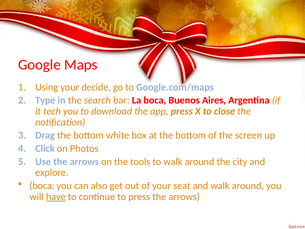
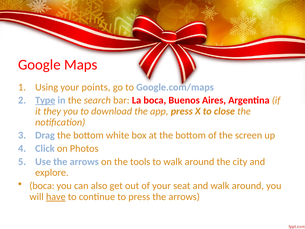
decide: decide -> points (96, 87)
Type underline: none -> present (45, 100)
tech: tech -> they (52, 111)
